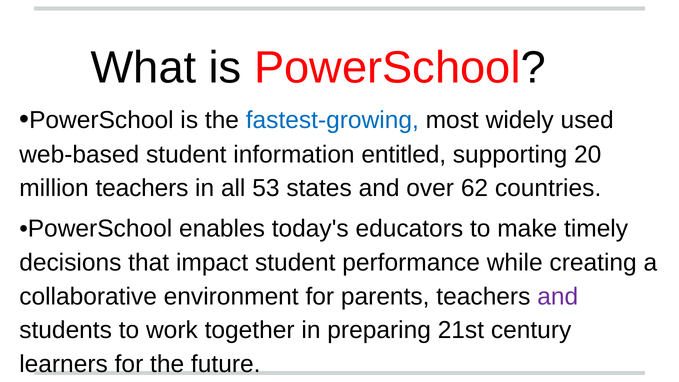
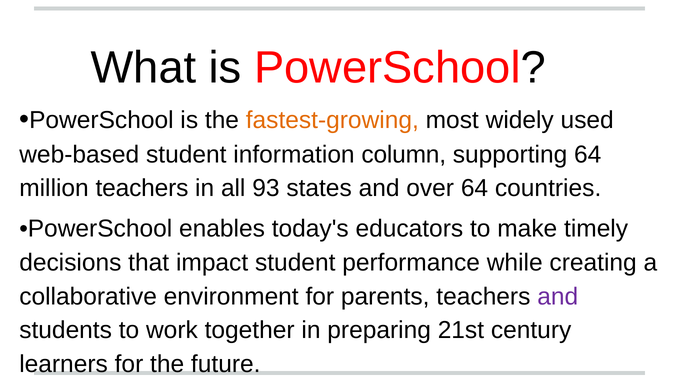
fastest-growing colour: blue -> orange (332, 120)
entitled: entitled -> column (404, 155)
supporting 20: 20 -> 64 (588, 155)
53: 53 -> 93 (266, 188)
over 62: 62 -> 64 (475, 188)
